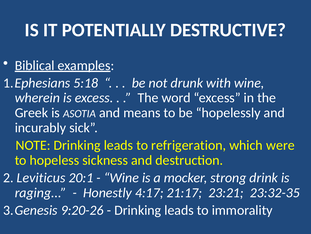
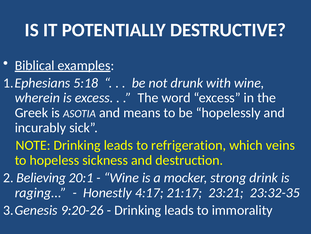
were: were -> veins (280, 145)
Leviticus: Leviticus -> Believing (41, 177)
